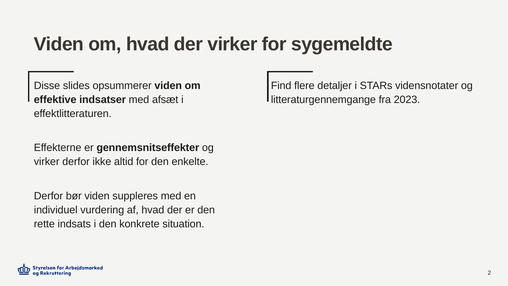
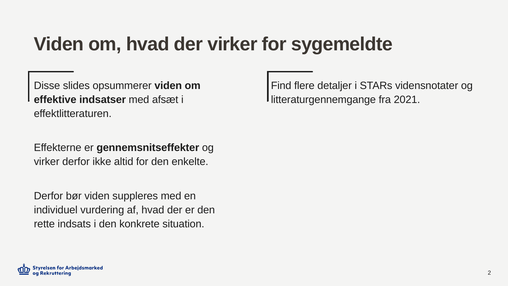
2023: 2023 -> 2021 (407, 99)
